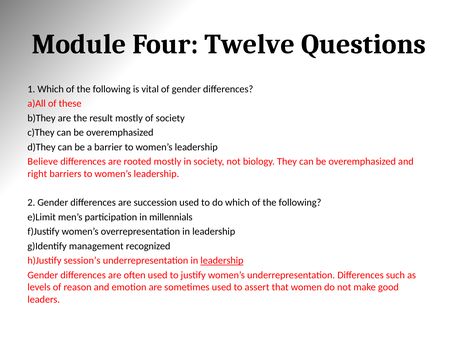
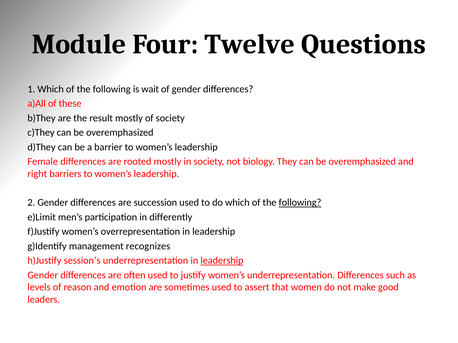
vital: vital -> wait (150, 89)
Believe: Believe -> Female (43, 162)
following underline: none -> present (300, 203)
millennials: millennials -> differently (171, 217)
recognized: recognized -> recognizes (148, 246)
